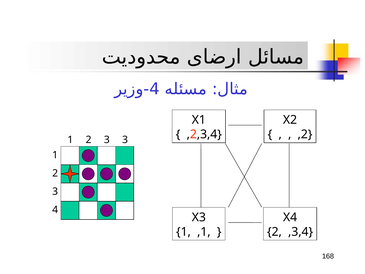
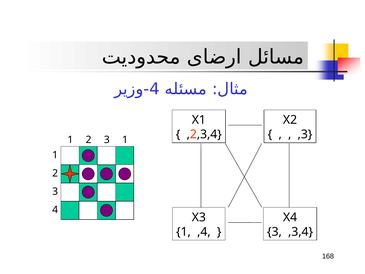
,2: ,2 -> ,3 (305, 134)
2 3: 3 -> 1 (125, 140)
,1: ,1 -> ,4 (204, 232)
2: 2 -> 3 (274, 232)
